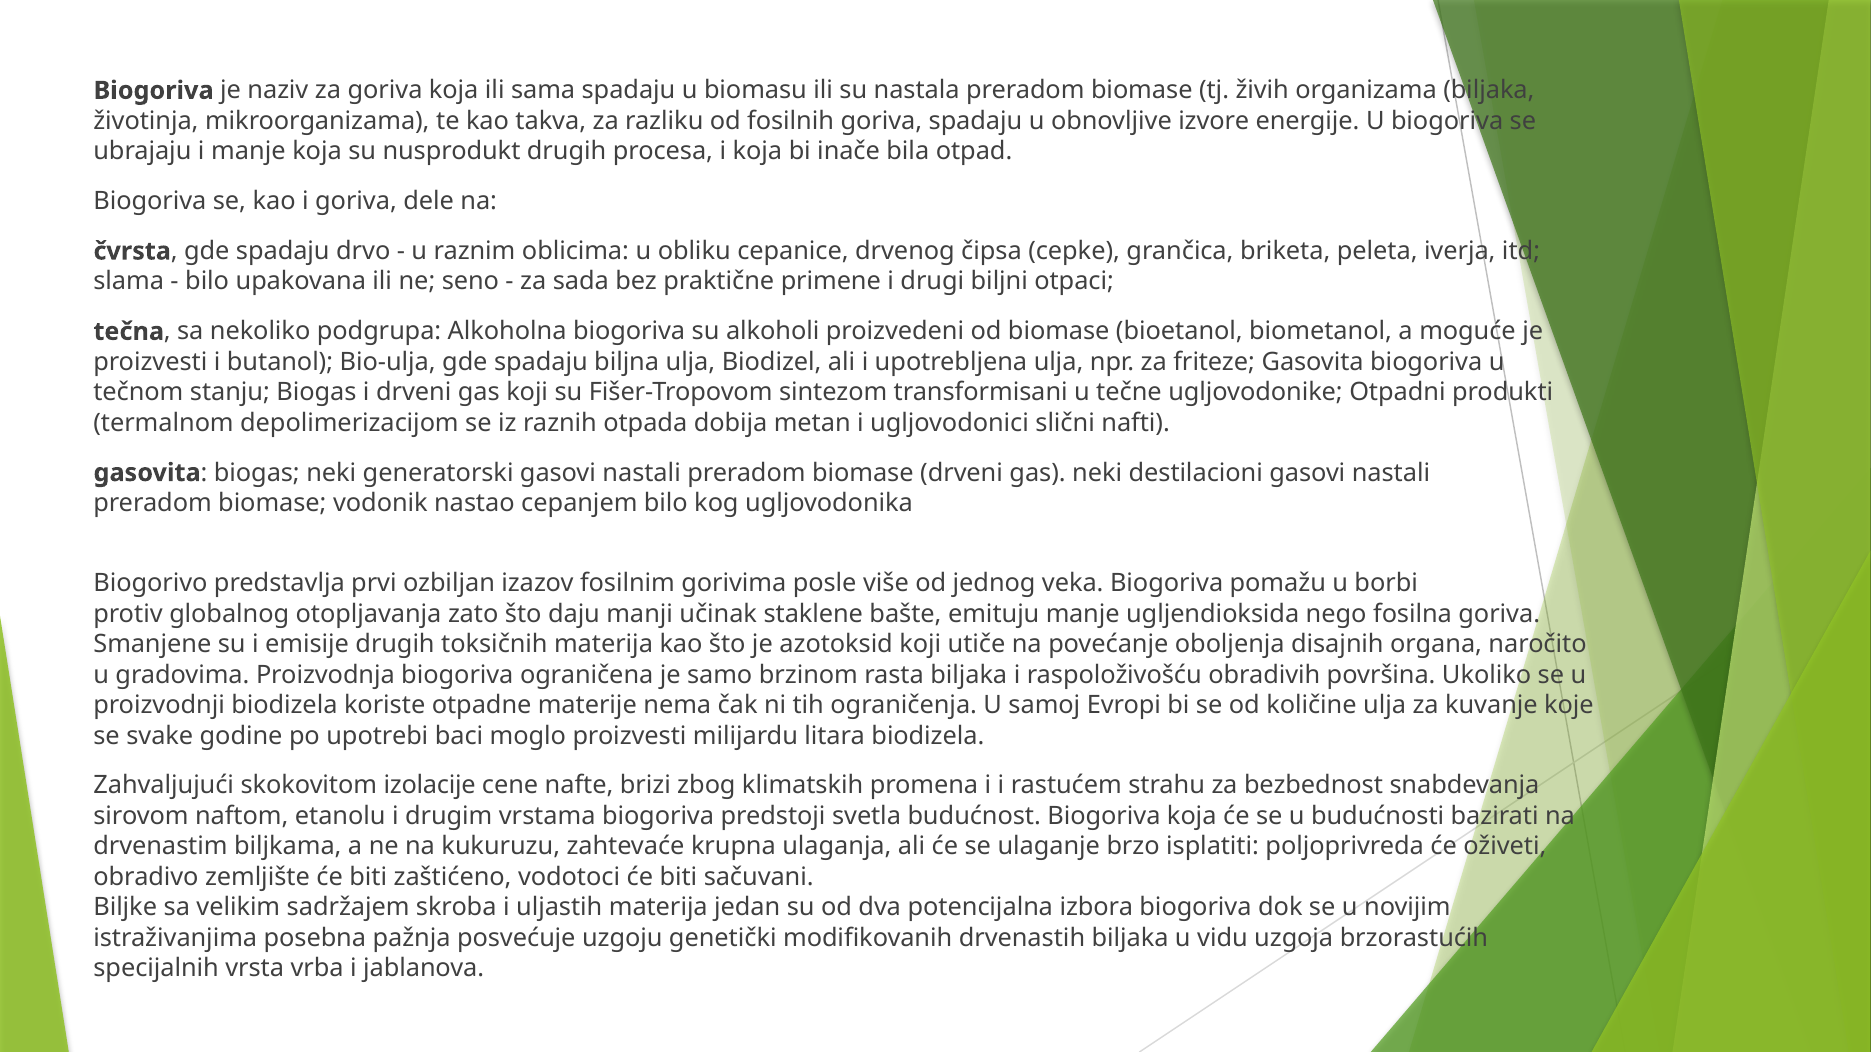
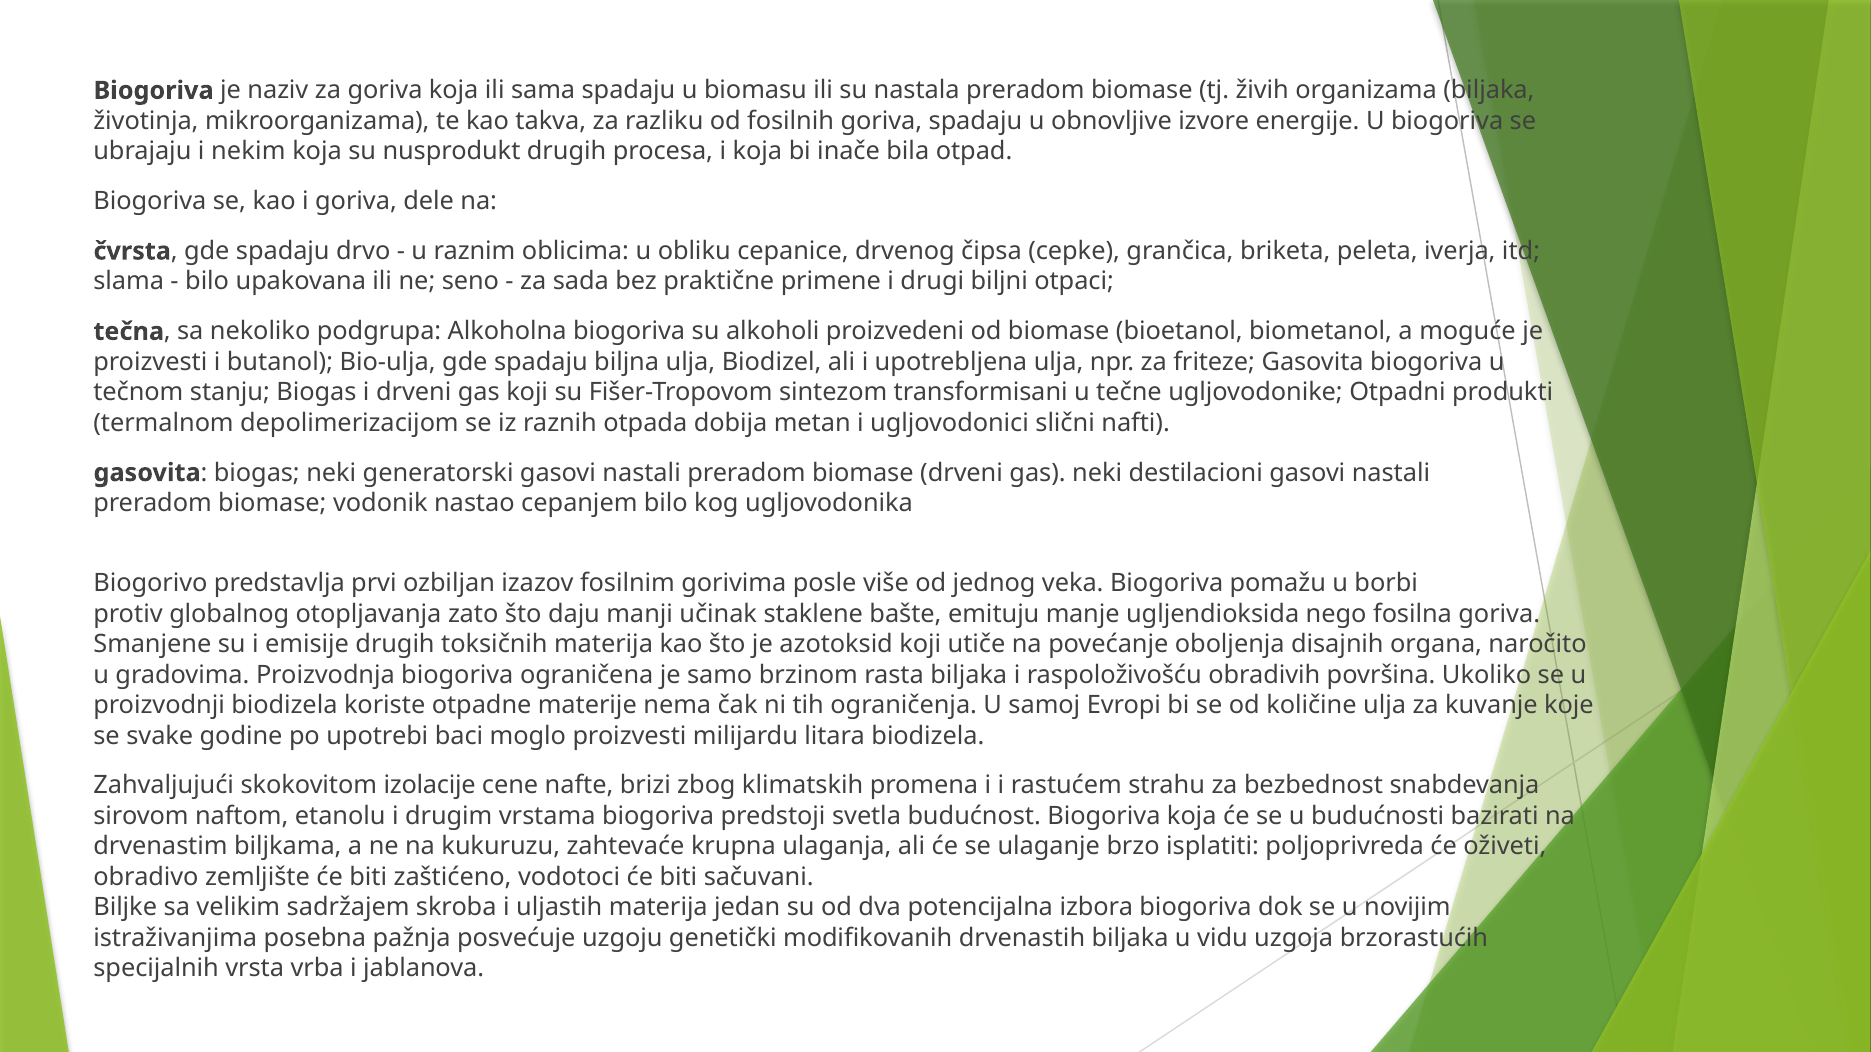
i manje: manje -> nekim (248, 151)
